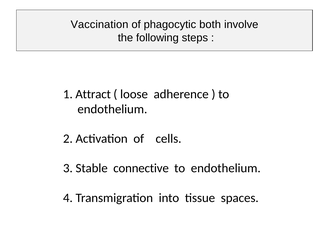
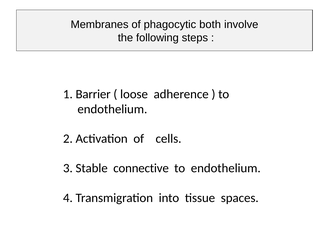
Vaccination: Vaccination -> Membranes (100, 25)
Attract: Attract -> Barrier (93, 95)
